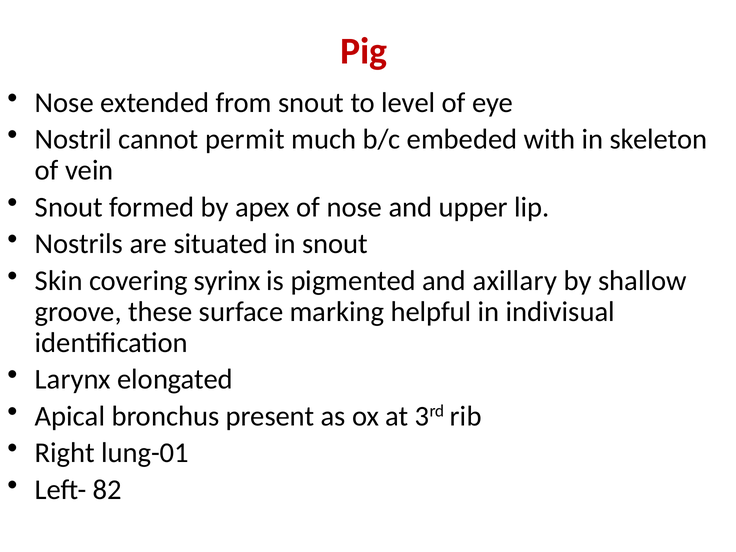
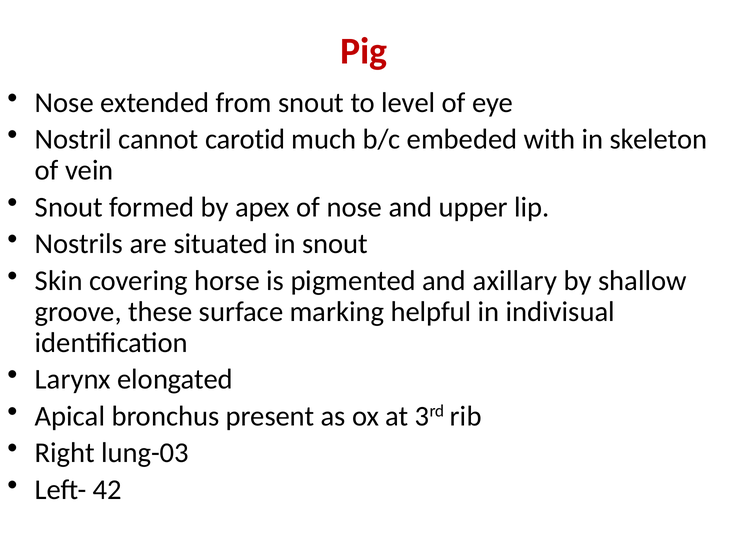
permit: permit -> carotid (245, 139)
syrinx: syrinx -> horse (227, 281)
lung-01: lung-01 -> lung-03 (145, 453)
82: 82 -> 42 (107, 490)
